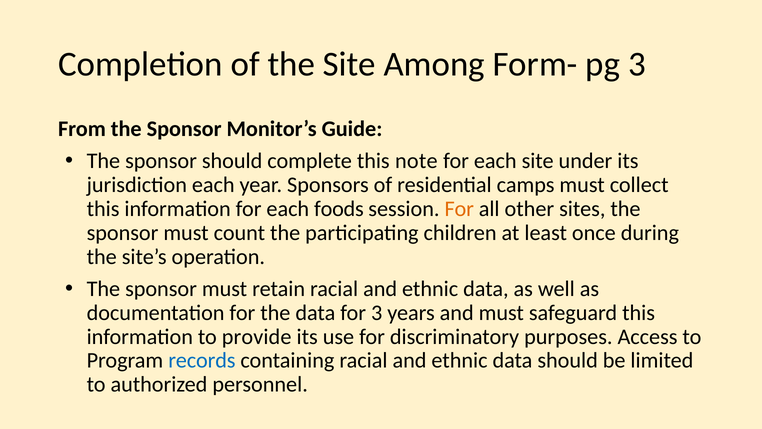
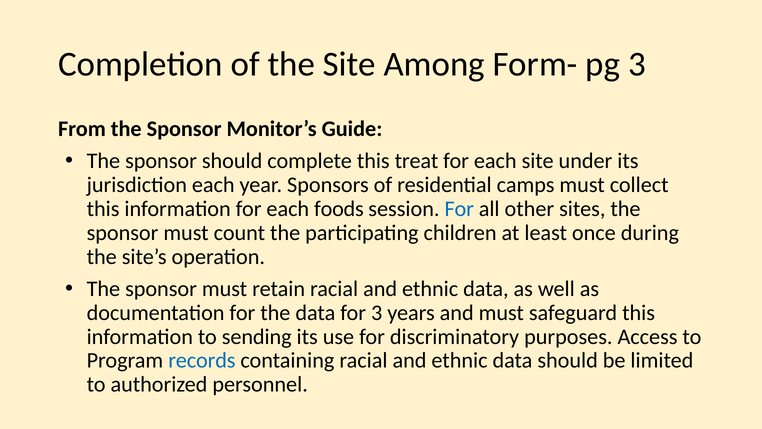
note: note -> treat (417, 161)
For colour: orange -> blue (459, 209)
provide: provide -> sending (257, 336)
